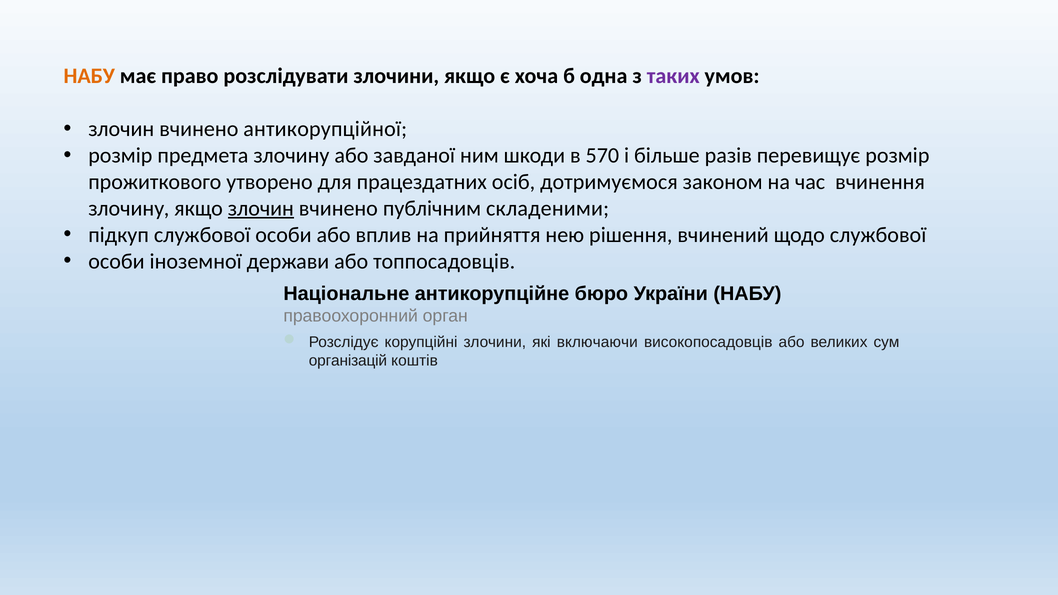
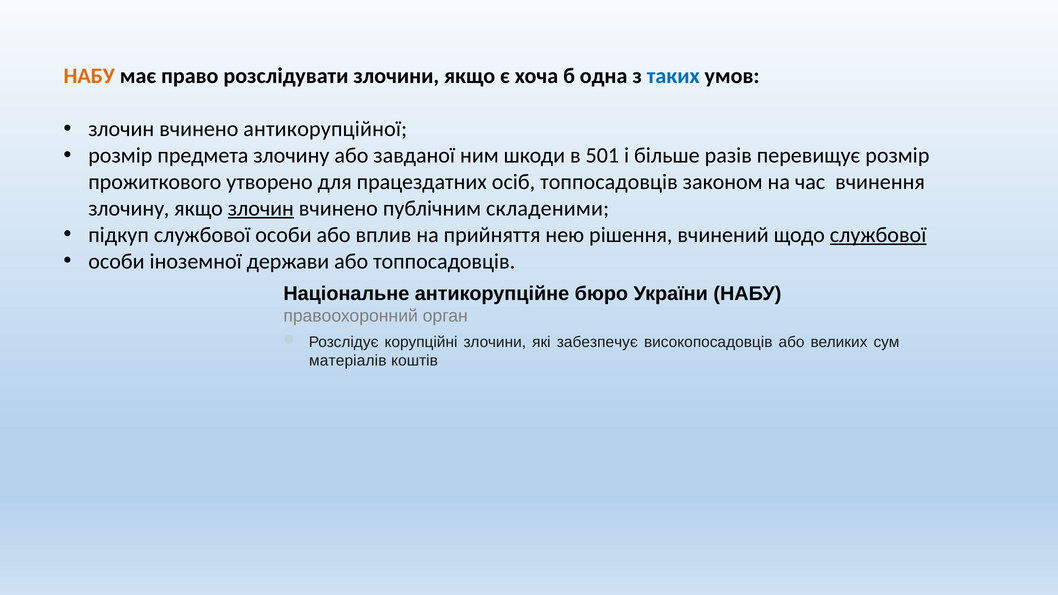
таких colour: purple -> blue (673, 76)
570: 570 -> 501 (602, 156)
осіб дотримуємося: дотримуємося -> топпосадовців (609, 182)
службової underline: none -> present (878, 235)
включаючи: включаючи -> забезпечує (597, 342)
організацій: організацій -> матеріалів (348, 361)
